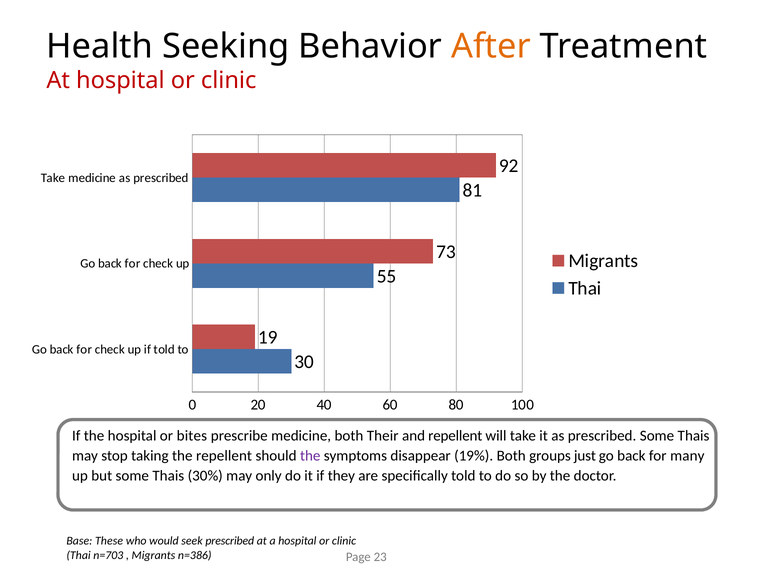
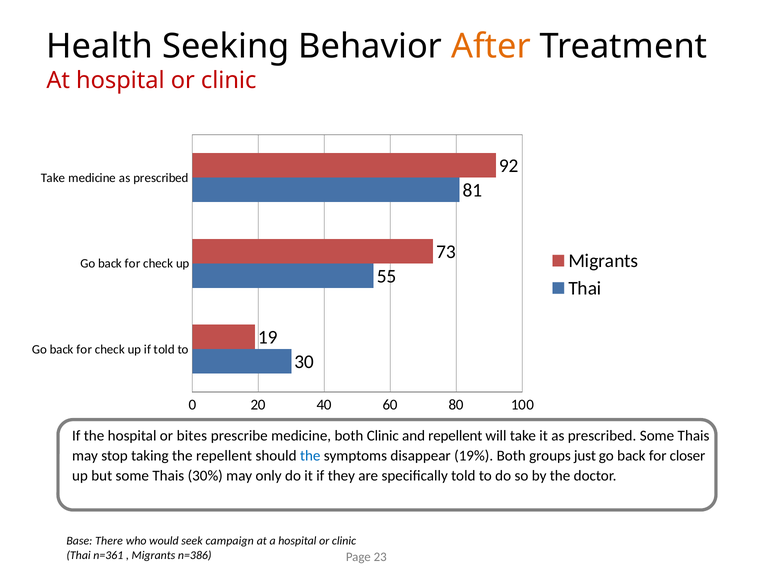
both Their: Their -> Clinic (383, 436)
the colour: purple -> blue (310, 455)
many: many -> closer (687, 455)
These: These -> There (109, 541)
seek prescribed: prescribed -> campaign (230, 541)
n=703: n=703 -> n=361 (108, 555)
